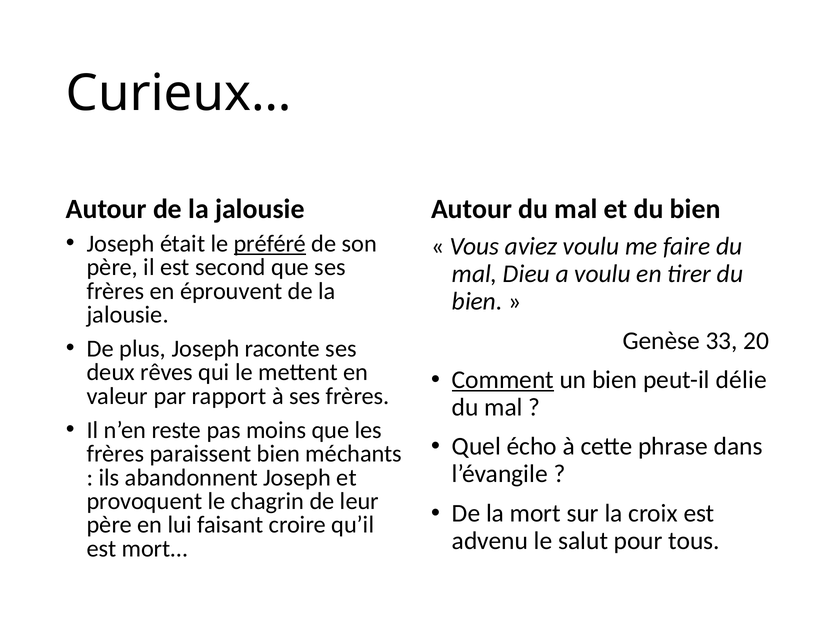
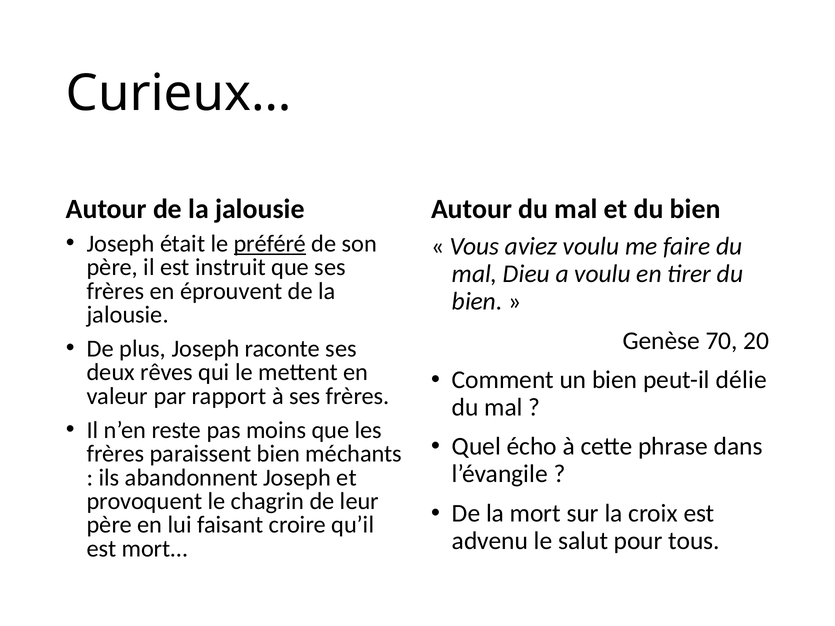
second: second -> instruit (230, 268)
33: 33 -> 70 (722, 341)
Comment underline: present -> none (503, 380)
